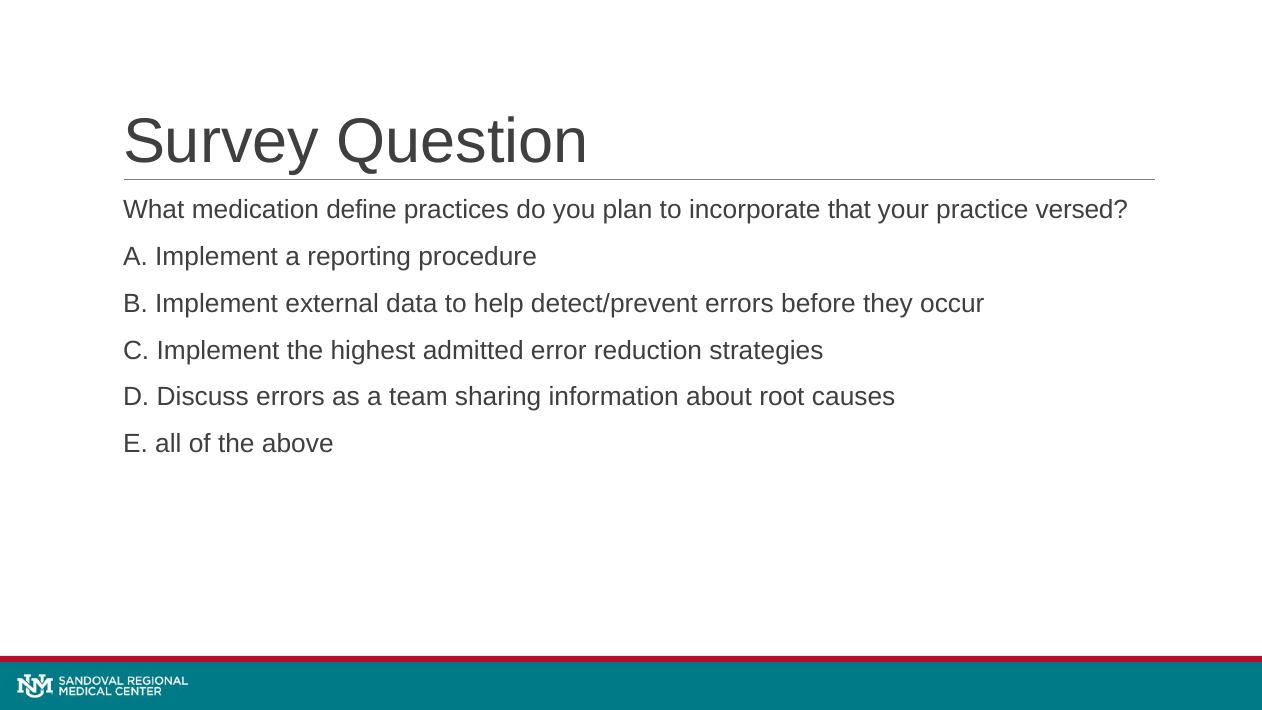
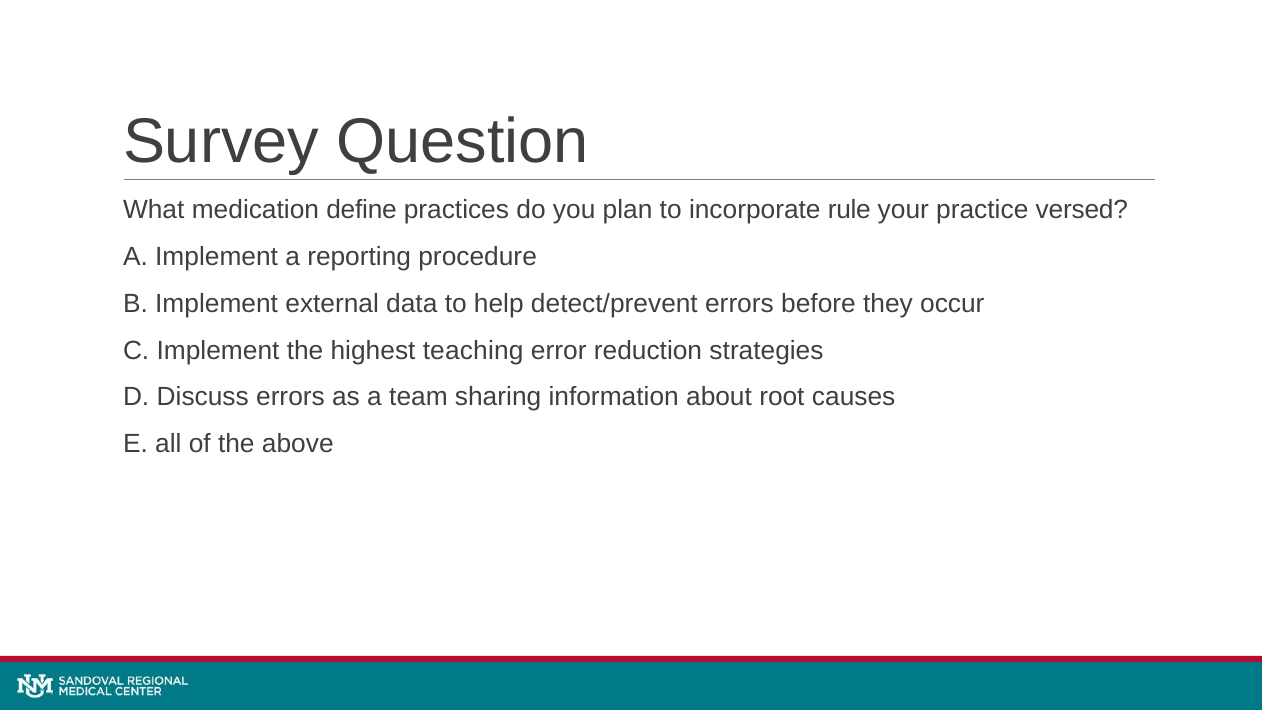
that: that -> rule (849, 210)
admitted: admitted -> teaching (473, 350)
